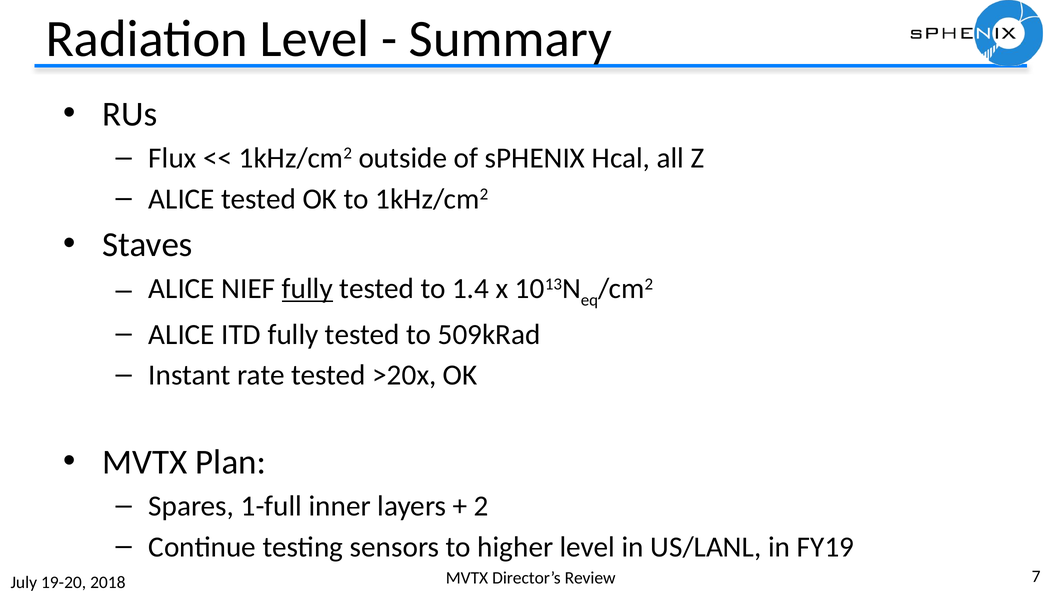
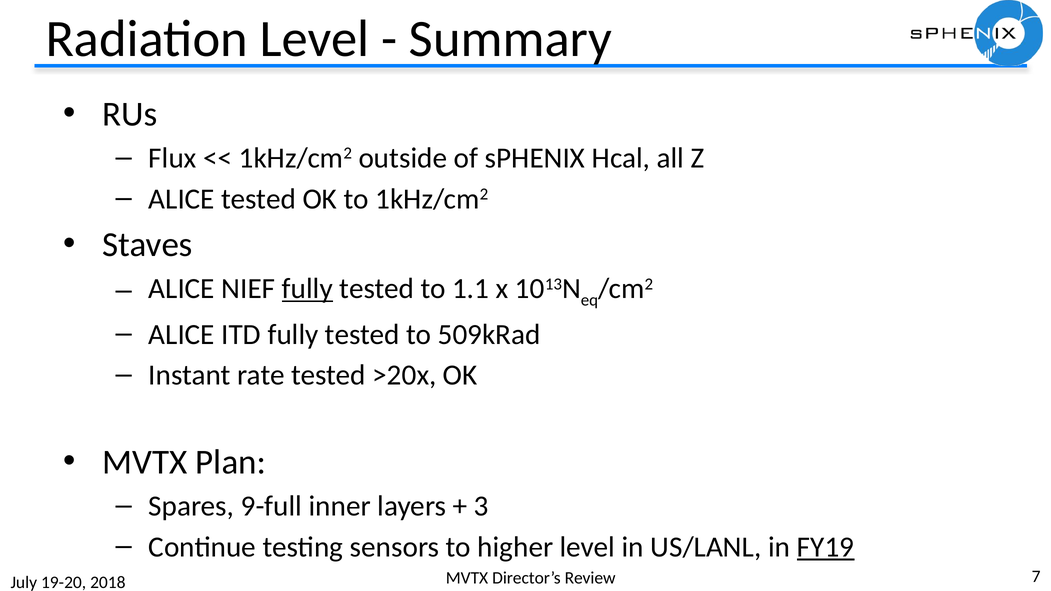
1.4: 1.4 -> 1.1 (471, 289)
1-full: 1-full -> 9-full (271, 506)
2: 2 -> 3 (481, 506)
FY19 underline: none -> present (826, 547)
